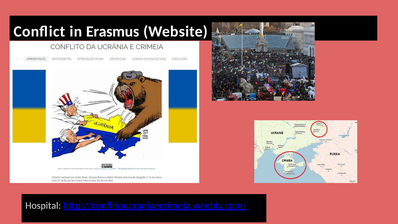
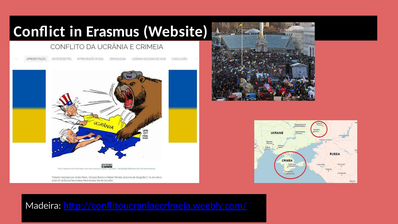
Hospital: Hospital -> Madeira (43, 205)
